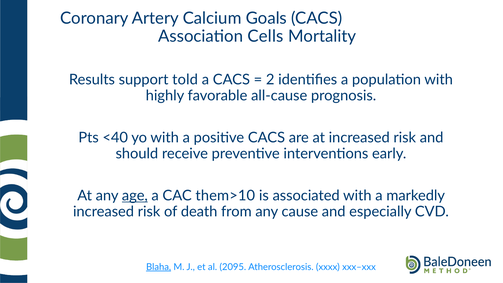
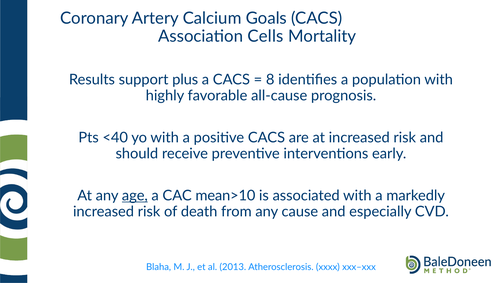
told: told -> plus (185, 80)
2: 2 -> 8 (270, 80)
them>10: them>10 -> mean>10 (225, 196)
Blaha underline: present -> none (159, 267)
2095: 2095 -> 2013 (233, 267)
